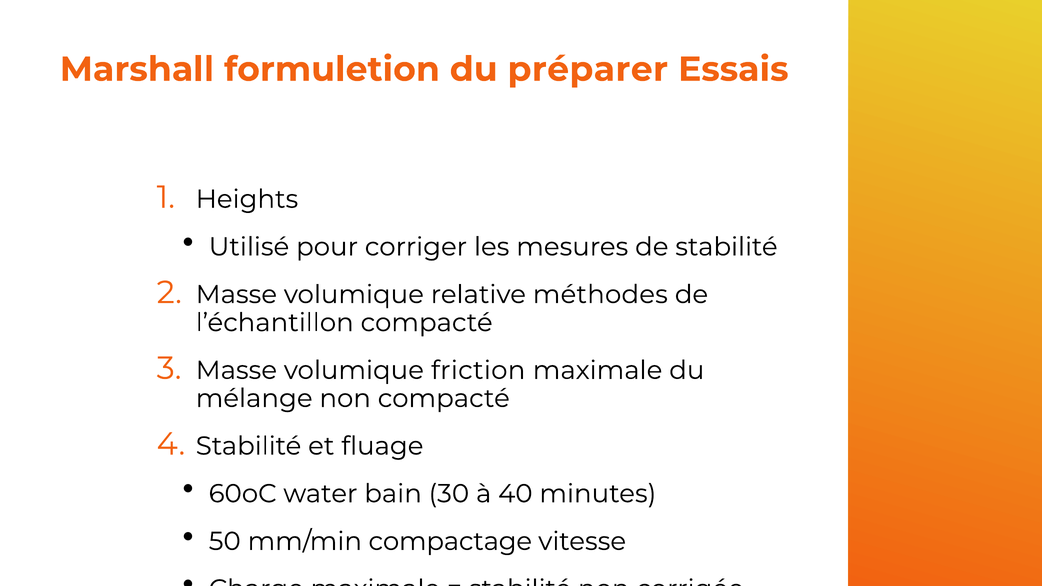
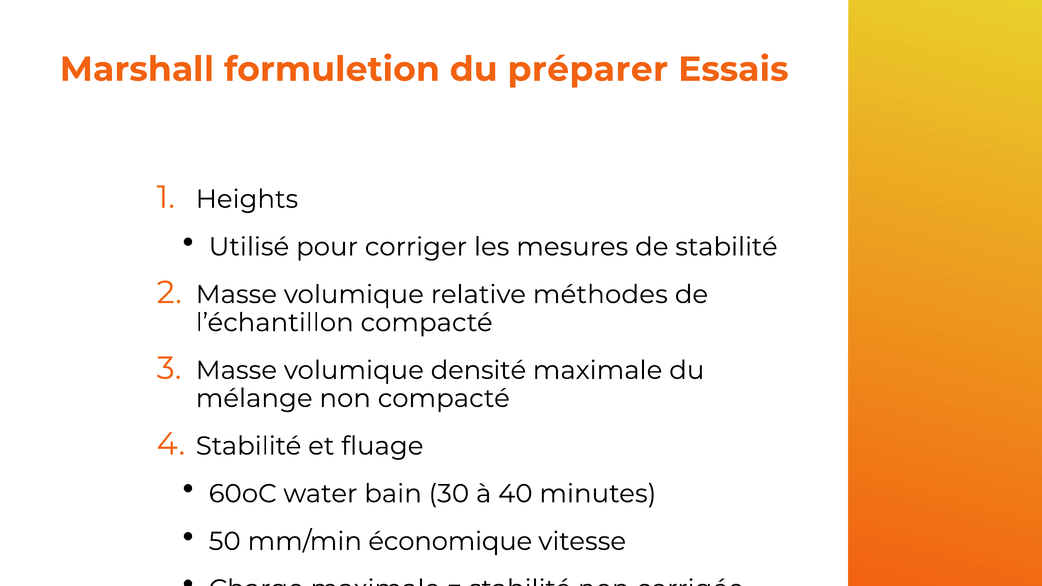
friction: friction -> densité (478, 370)
compactage: compactage -> économique (450, 541)
